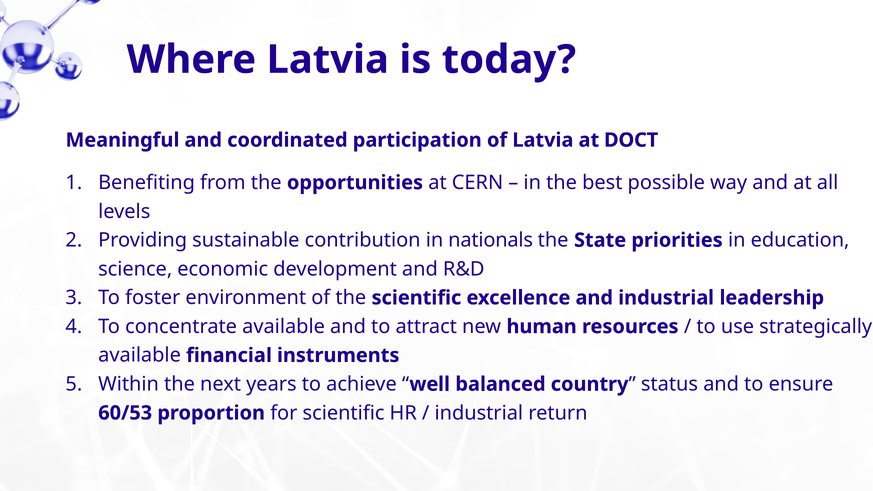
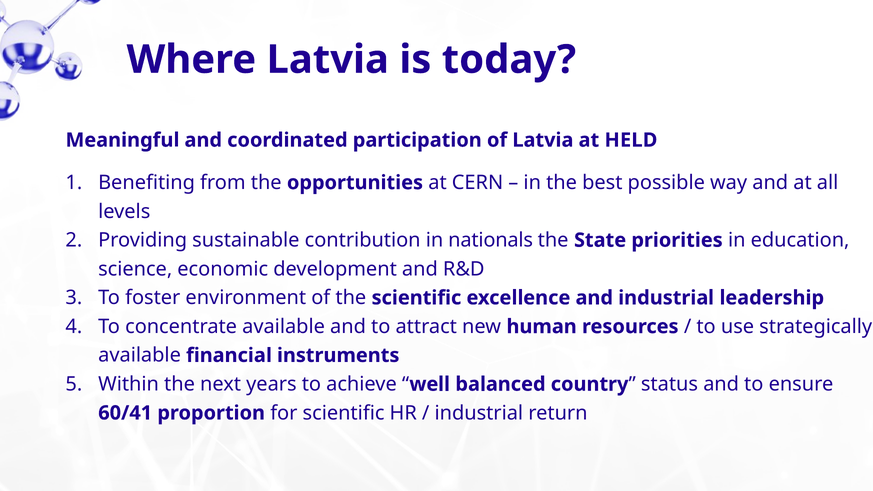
DOCT: DOCT -> HELD (631, 140)
60/53: 60/53 -> 60/41 (125, 413)
